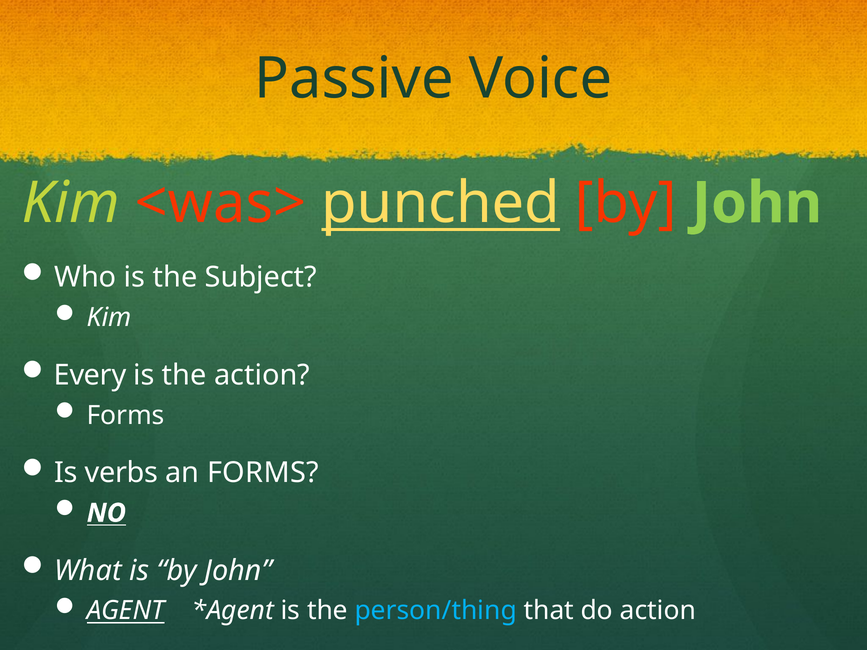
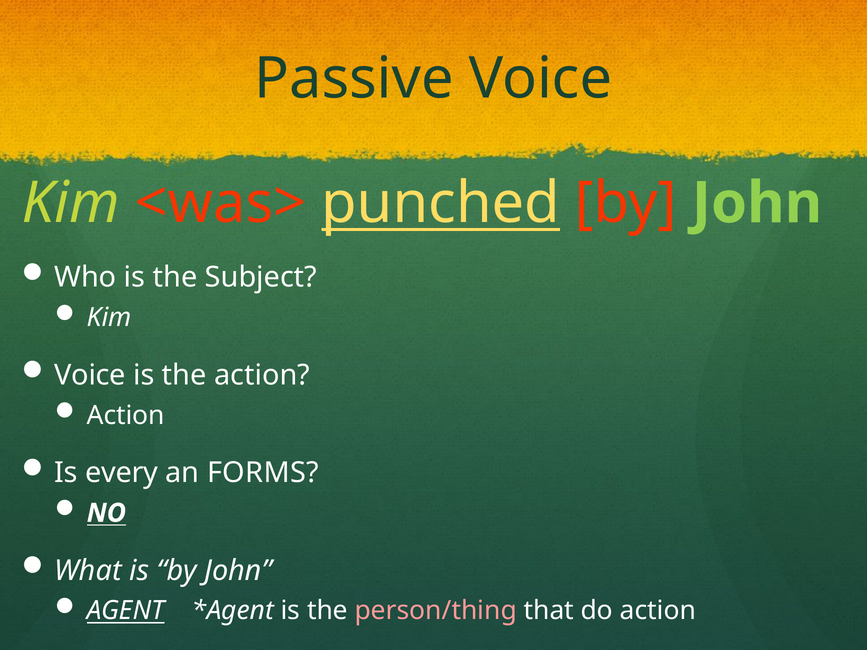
Every: Every -> Voice (90, 375)
Forms: Forms -> Action (126, 415)
verbs: verbs -> every (122, 473)
person/thing colour: light blue -> pink (436, 611)
